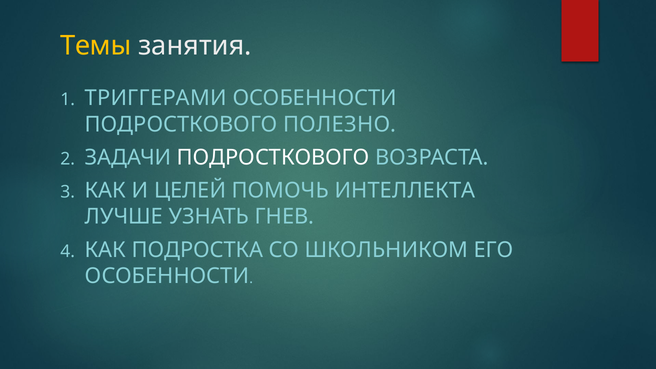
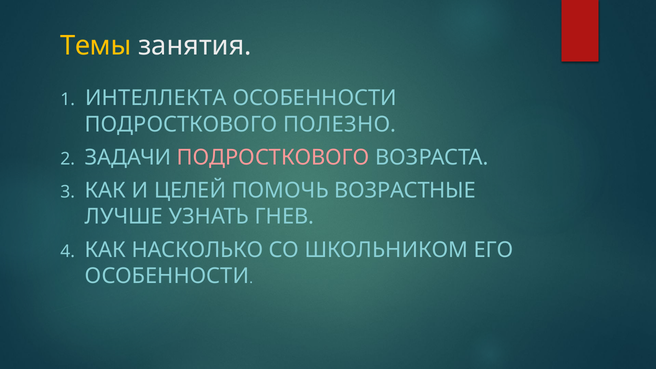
ТРИГГЕРАМИ: ТРИГГЕРАМИ -> ИНТЕЛЛЕКТА (156, 98)
ПОДРОСТКОВОГО colour: white -> pink (273, 157)
ИНТЕЛЛЕКТА: ИНТЕЛЛЕКТА -> ВОЗРАСТНЫЕ (405, 191)
ПОДРОСТКА: ПОДРОСТКА -> НАСКОЛЬКО (198, 250)
